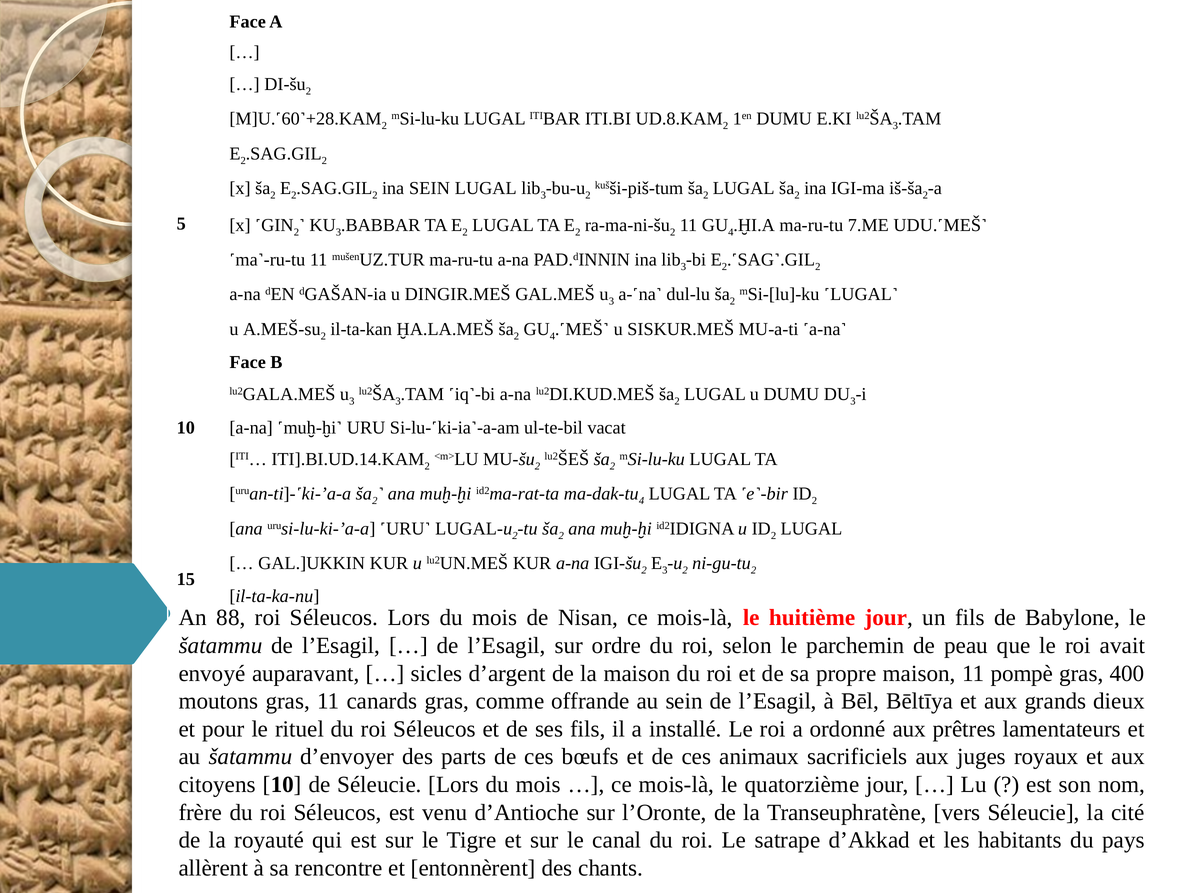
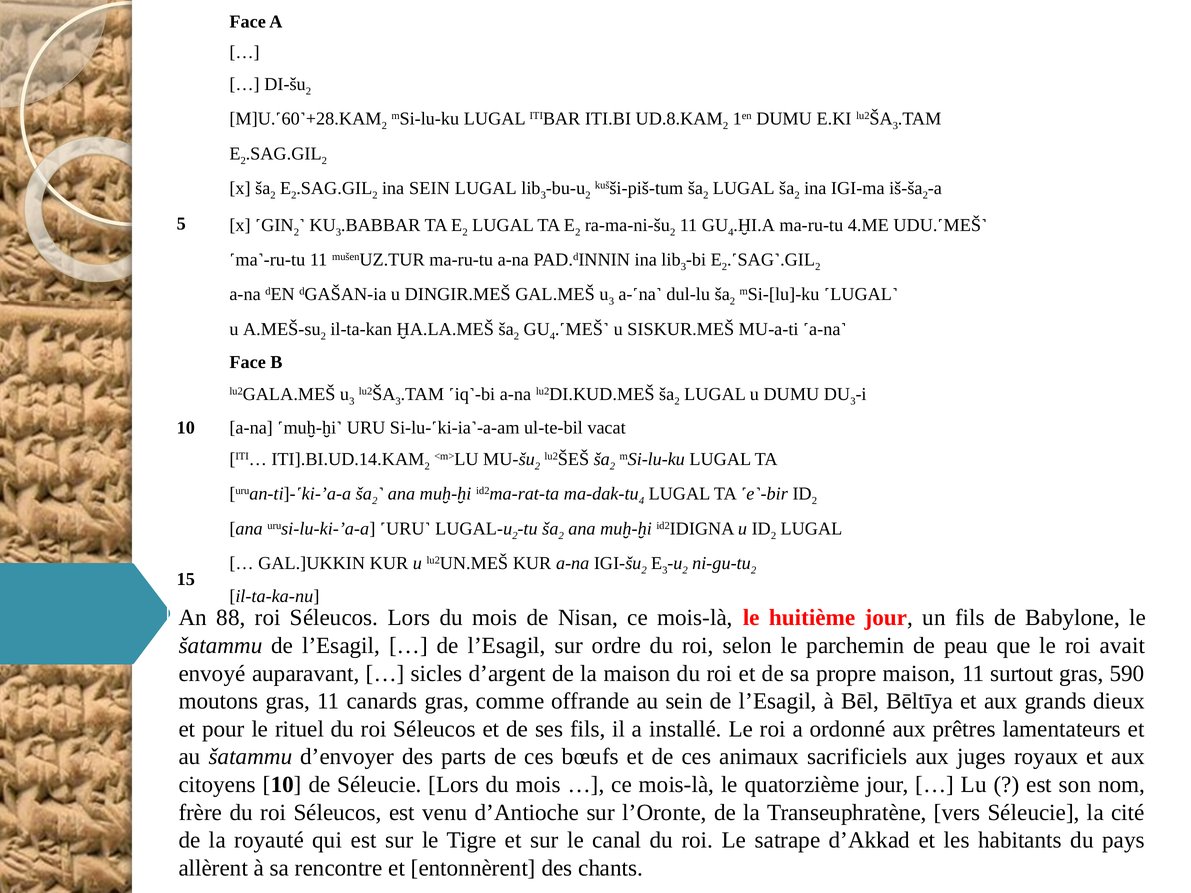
7.ME: 7.ME -> 4.ME (868, 225)
pompè: pompè -> surtout (1022, 674)
400: 400 -> 590 (1127, 674)
